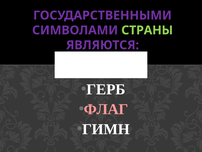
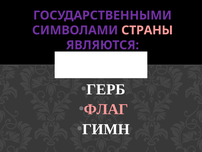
СТРАНЫ colour: light green -> pink (147, 30)
